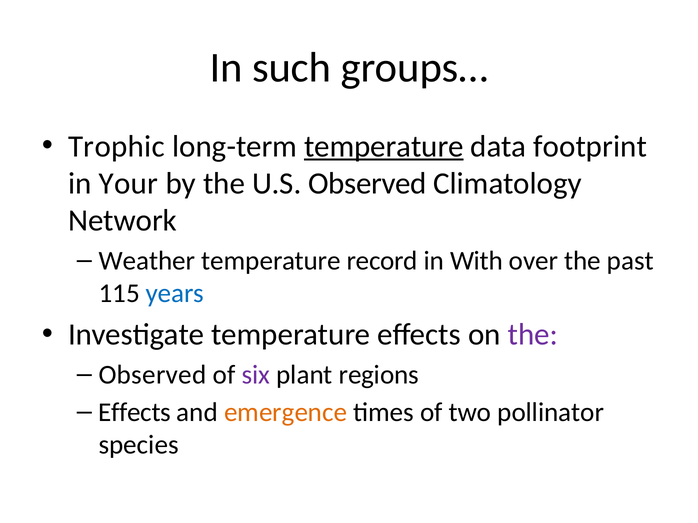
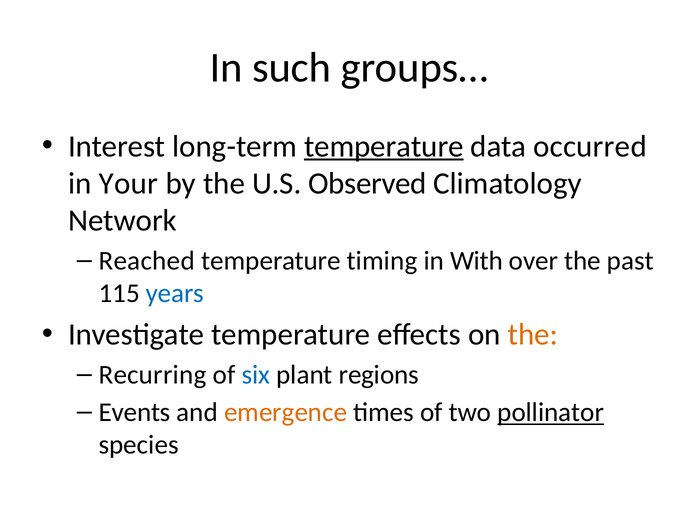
Trophic: Trophic -> Interest (117, 146)
footprint: footprint -> occurred (590, 146)
Weather: Weather -> Reached (147, 261)
record: record -> timing (382, 261)
the colour: purple -> orange (533, 335)
Observed: Observed -> Recurring (153, 375)
six colour: purple -> blue (256, 375)
Effects: Effects -> Events (135, 413)
pollinator underline: none -> present (551, 413)
